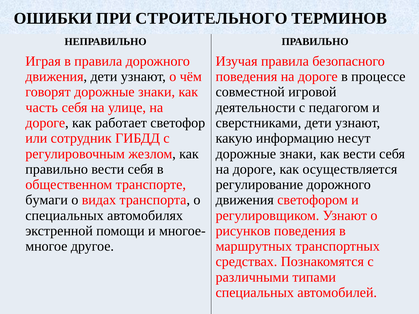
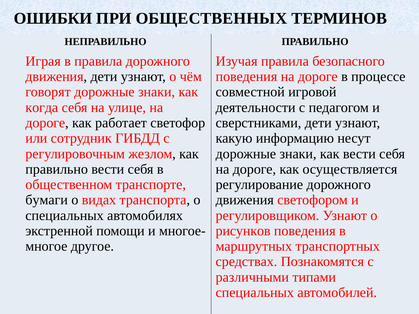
СТРОИТЕЛЬНОГО: СТРОИТЕЛЬНОГО -> ОБЩЕСТВЕННЫХ (212, 18)
часть: часть -> когда (42, 108)
